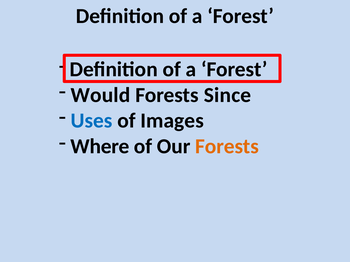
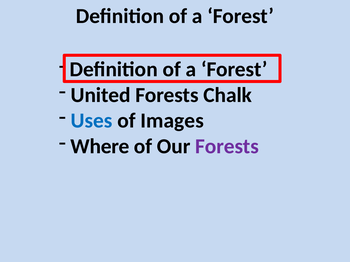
Would: Would -> United (101, 95)
Since: Since -> Chalk (228, 95)
Forests colour: orange -> purple (227, 147)
